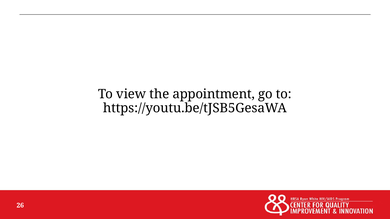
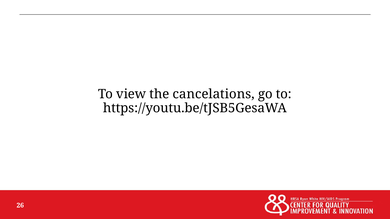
appointment: appointment -> cancelations (214, 94)
